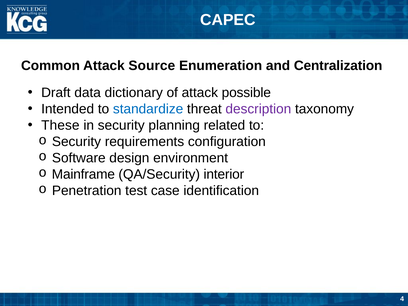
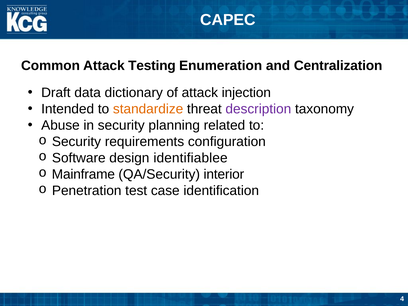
Source: Source -> Testing (152, 66)
possible: possible -> injection (246, 93)
standardize colour: blue -> orange (148, 109)
These: These -> Abuse (60, 125)
environment: environment -> identifiablee (191, 158)
